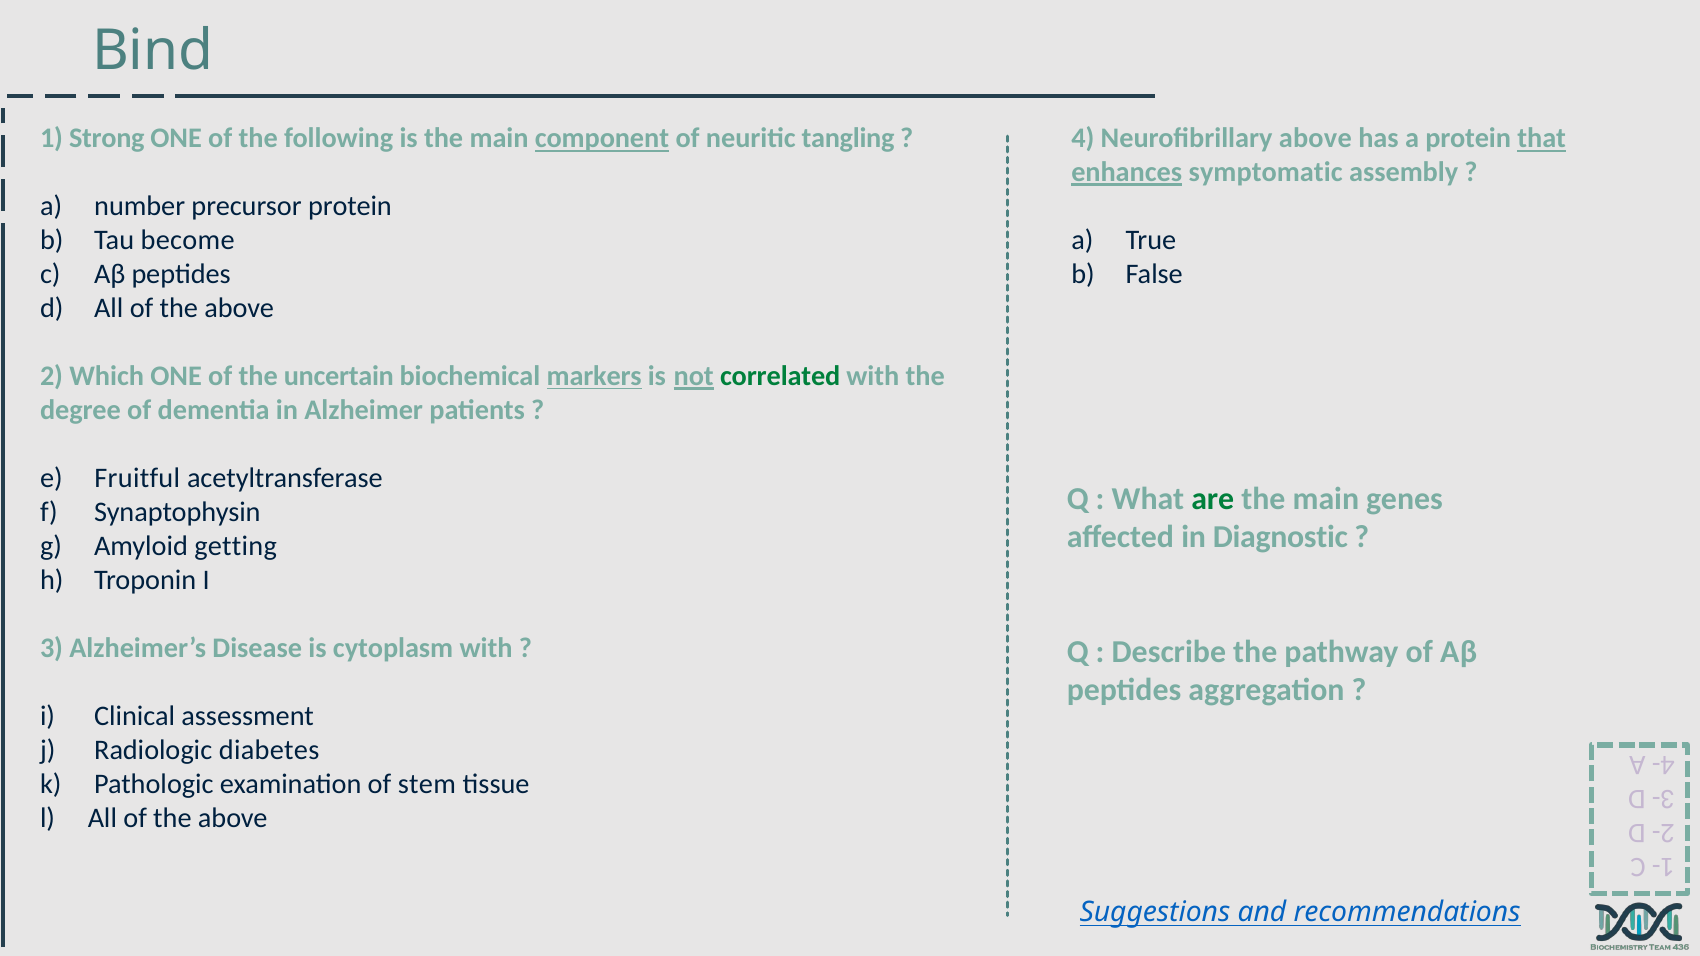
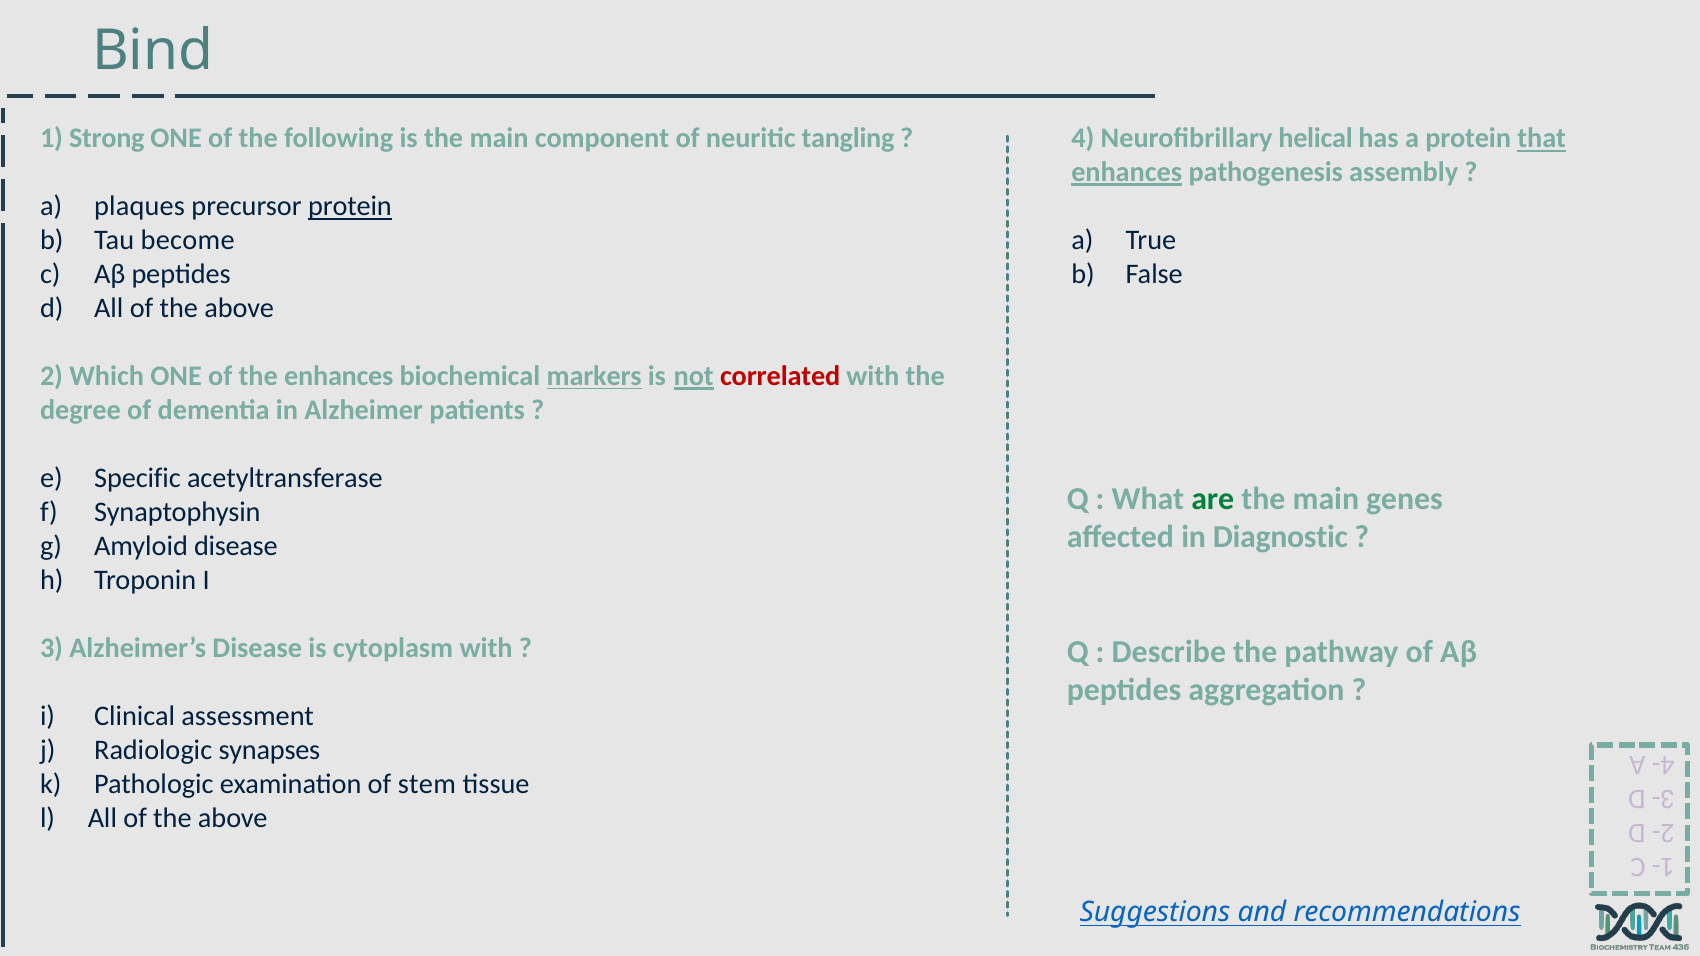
component underline: present -> none (602, 139)
Neurofibrillary above: above -> helical (1316, 139)
symptomatic: symptomatic -> pathogenesis (1266, 173)
number: number -> plaques (140, 207)
protein underline: none -> present (350, 207)
the uncertain: uncertain -> enhances (339, 376)
correlated colour: green -> red (780, 376)
Fruitful: Fruitful -> Specific (137, 478)
Amyloid getting: getting -> disease (236, 546)
diabetes: diabetes -> synapses (269, 750)
